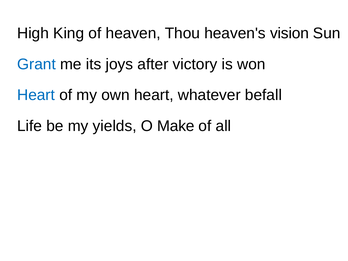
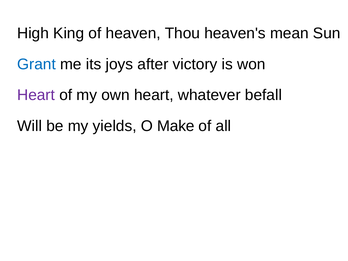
vision: vision -> mean (289, 33)
Heart colour: blue -> purple (36, 95)
Life: Life -> Will (30, 126)
